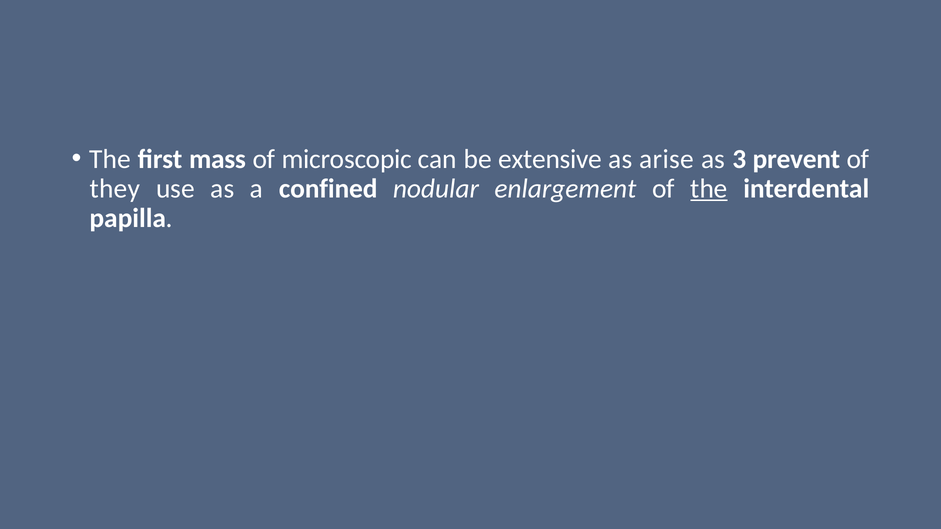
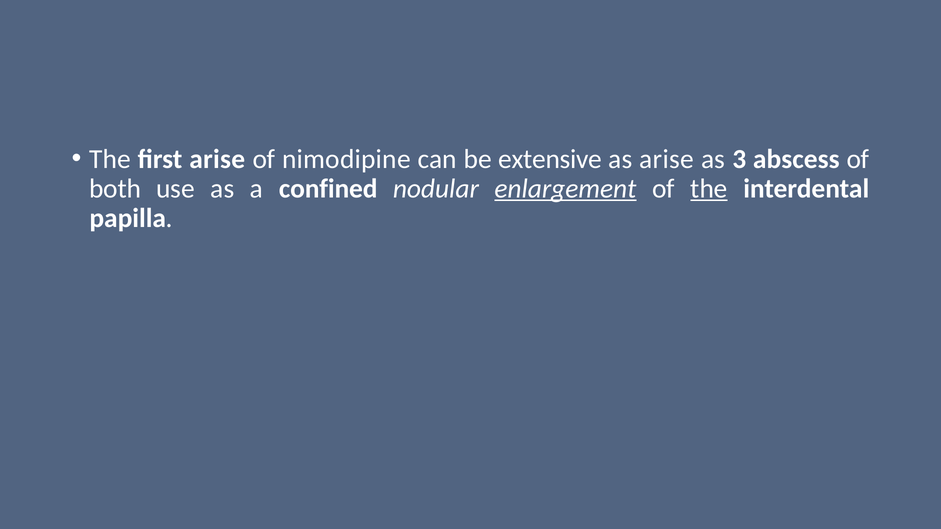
first mass: mass -> arise (217, 159)
microscopic: microscopic -> nimodipine (346, 159)
prevent: prevent -> abscess (796, 159)
they: they -> both (115, 189)
enlargement underline: none -> present (565, 189)
